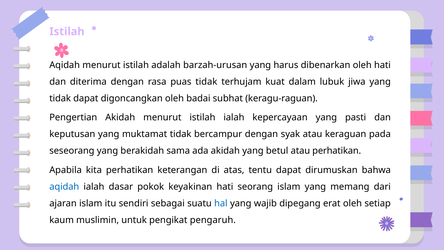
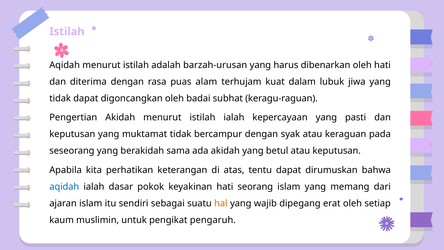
puas tidak: tidak -> alam (206, 82)
atau perhatikan: perhatikan -> keputusan (337, 151)
hal colour: blue -> orange (221, 203)
